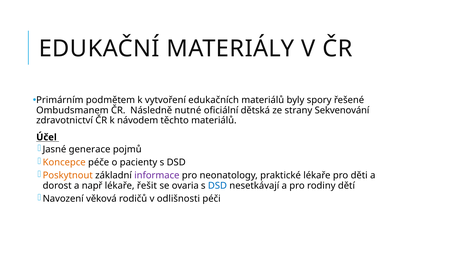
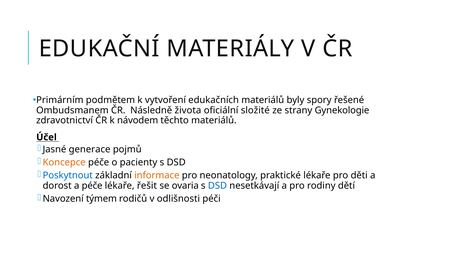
nutné: nutné -> života (188, 110)
dětská: dětská -> složité (255, 110)
Sekvenování: Sekvenování -> Gynekologie (342, 110)
Poskytnout colour: orange -> blue (68, 175)
informace colour: purple -> orange (157, 175)
a např: např -> péče (92, 186)
věková: věková -> týmem (101, 199)
